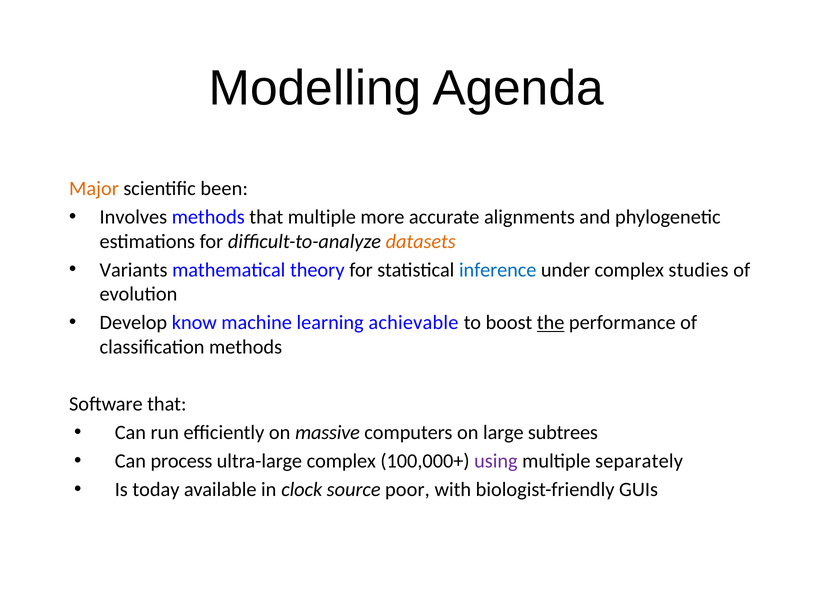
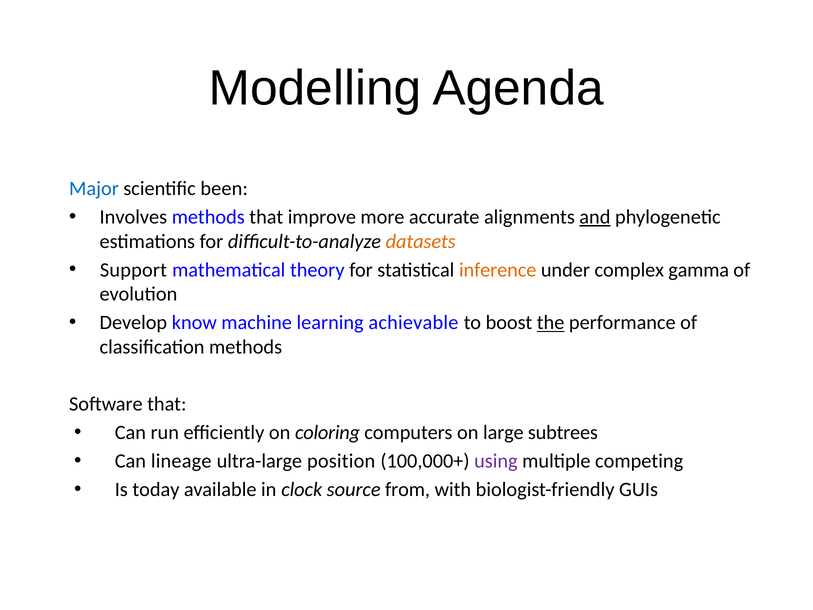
Major colour: orange -> blue (94, 188)
that multiple: multiple -> improve (322, 217)
and underline: none -> present (595, 217)
Variants: Variants -> Support (133, 270)
inference colour: blue -> orange (498, 270)
studies: studies -> gamma (699, 270)
massive: massive -> coloring (328, 432)
process: process -> lineage (181, 461)
ultra-large complex: complex -> position (341, 461)
separately: separately -> competing (639, 461)
poor: poor -> from (408, 489)
